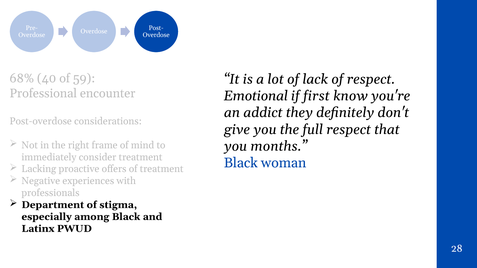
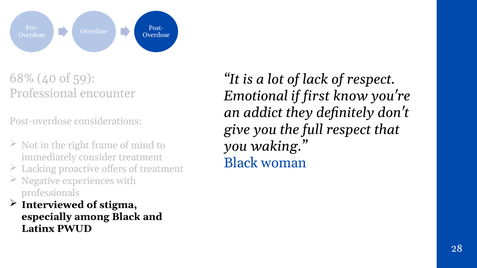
months: months -> waking (279, 146)
Department: Department -> Interviewed (53, 205)
